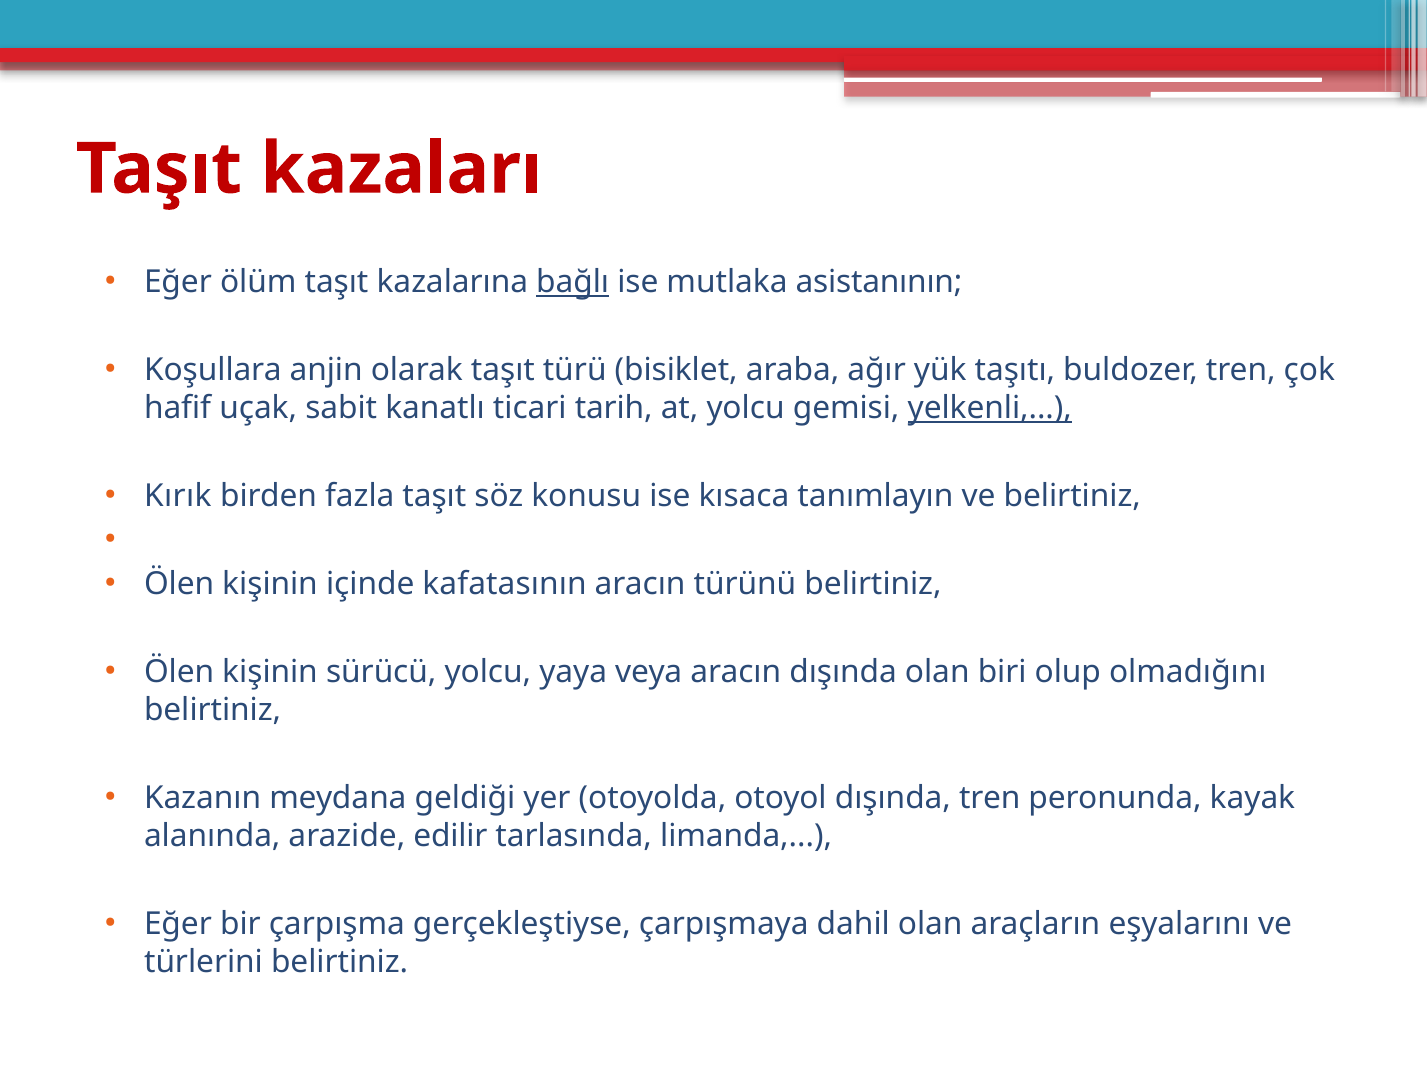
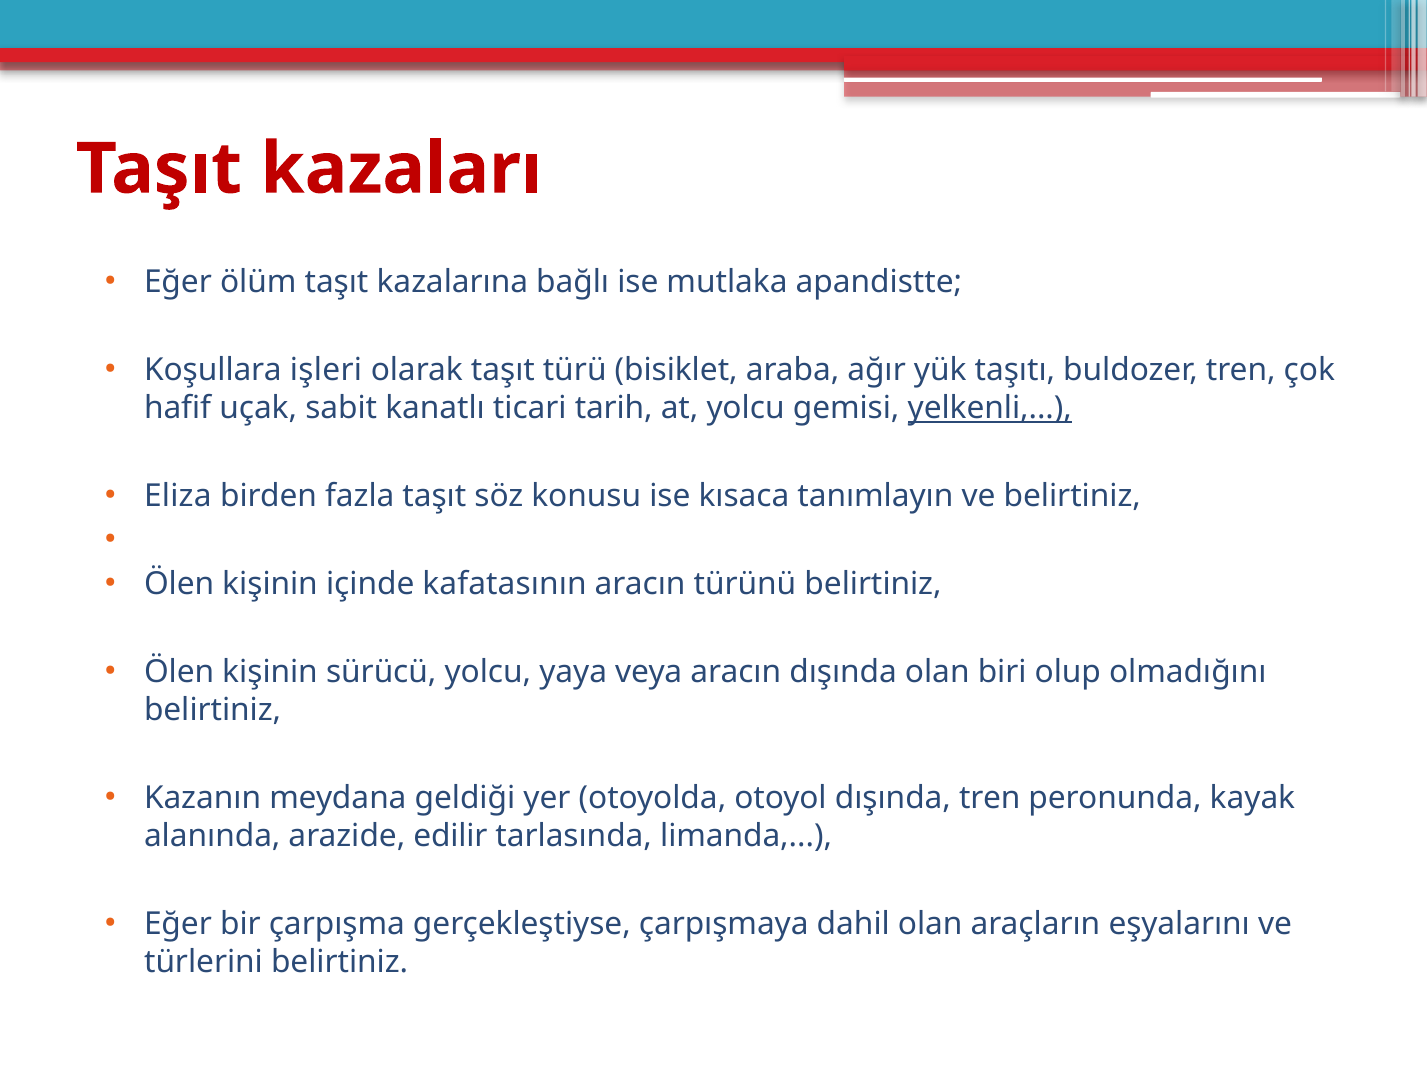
bağlı underline: present -> none (573, 282)
asistanının: asistanının -> apandistte (879, 282)
anjin: anjin -> işleri (326, 370)
Kırık: Kırık -> Eliza (178, 496)
